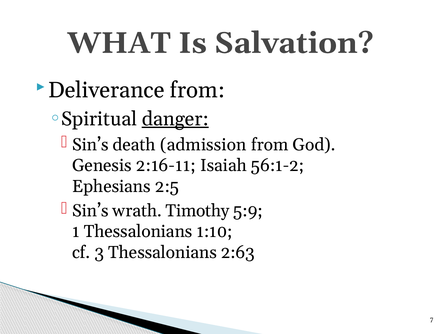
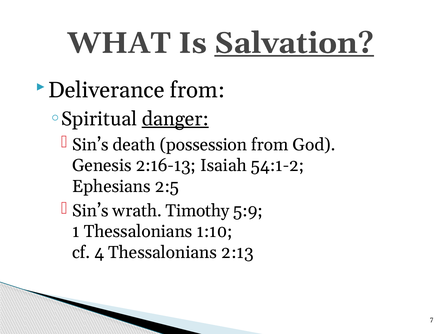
Salvation underline: none -> present (294, 43)
admission: admission -> possession (203, 145)
2:16-11: 2:16-11 -> 2:16-13 (166, 165)
56:1-2: 56:1-2 -> 54:1-2 (278, 165)
3: 3 -> 4 (99, 252)
2:63: 2:63 -> 2:13 (237, 252)
